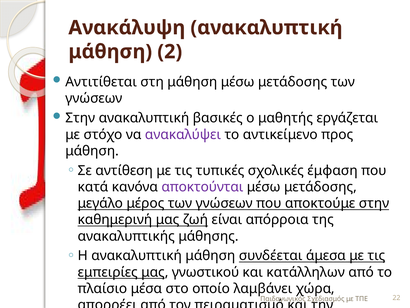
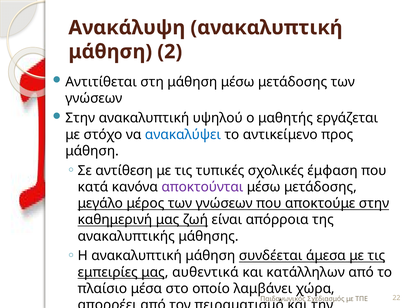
βασικές: βασικές -> υψηλού (218, 118)
ανακαλύψει colour: purple -> blue (183, 134)
γνωστικού: γνωστικού -> αυθεντικά (205, 272)
